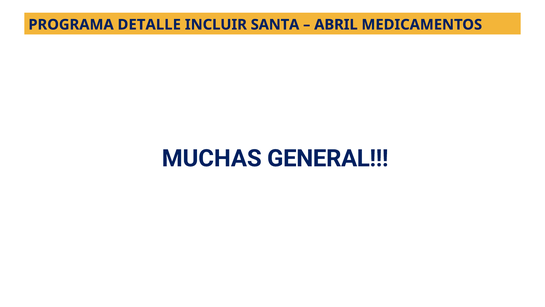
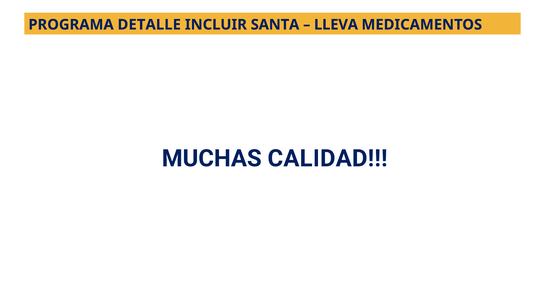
ABRIL: ABRIL -> LLEVA (336, 25)
GENERAL: GENERAL -> CALIDAD (328, 158)
